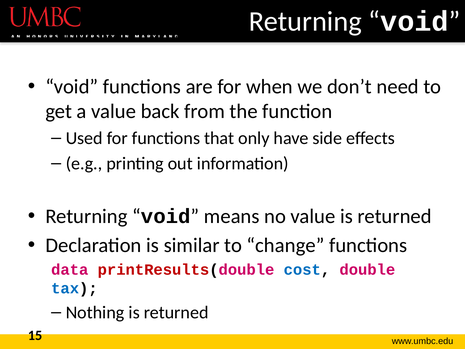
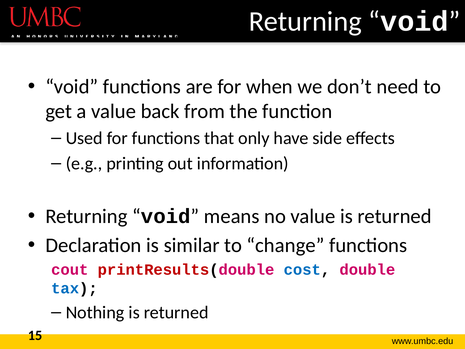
data: data -> cout (70, 270)
